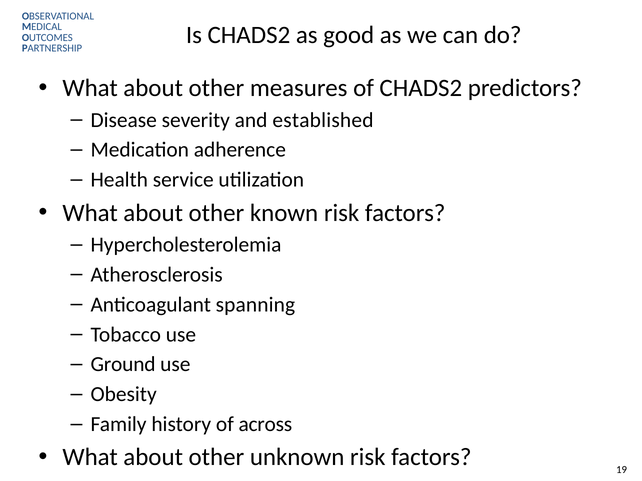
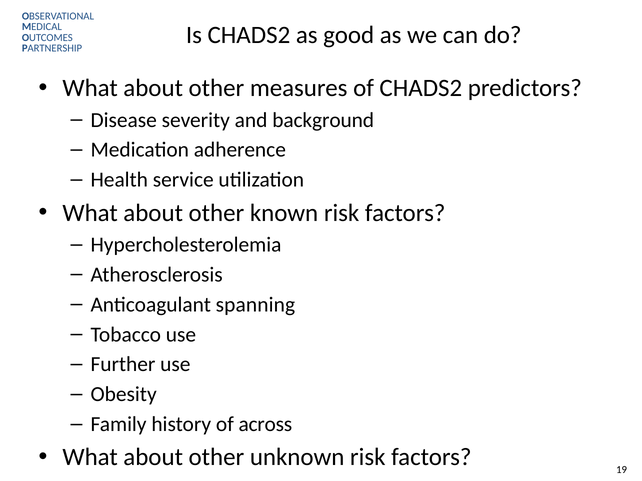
established: established -> background (323, 120)
Ground: Ground -> Further (123, 365)
